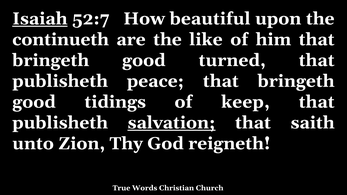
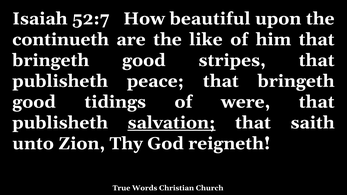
Isaiah underline: present -> none (40, 19)
turned: turned -> stripes (232, 60)
keep: keep -> were (246, 102)
